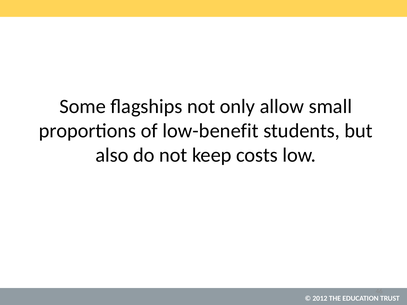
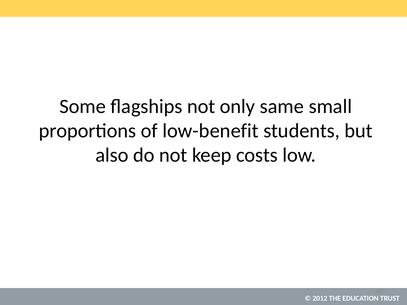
allow: allow -> same (282, 106)
